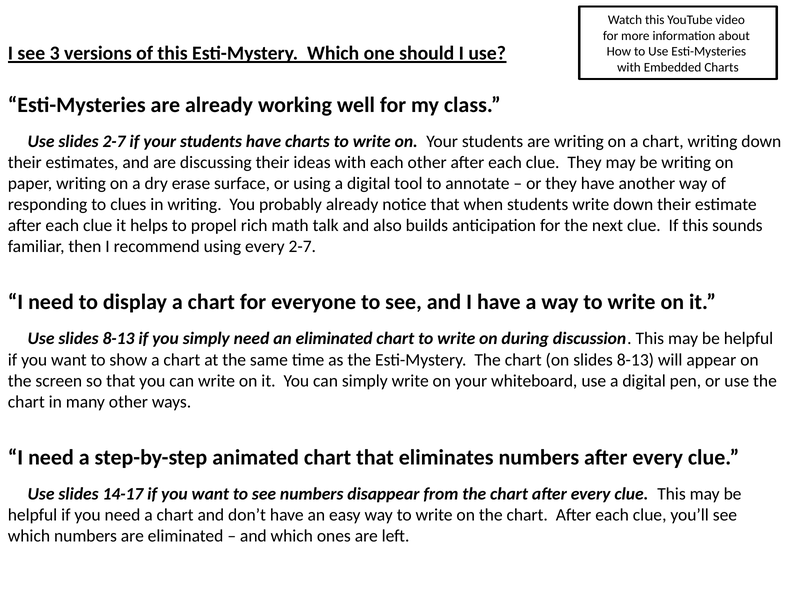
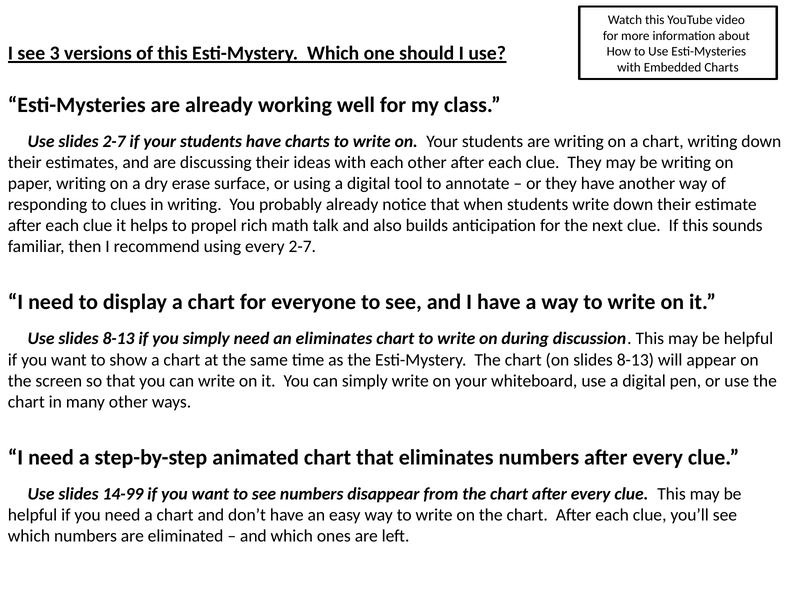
an eliminated: eliminated -> eliminates (334, 339)
14-17: 14-17 -> 14-99 (123, 494)
